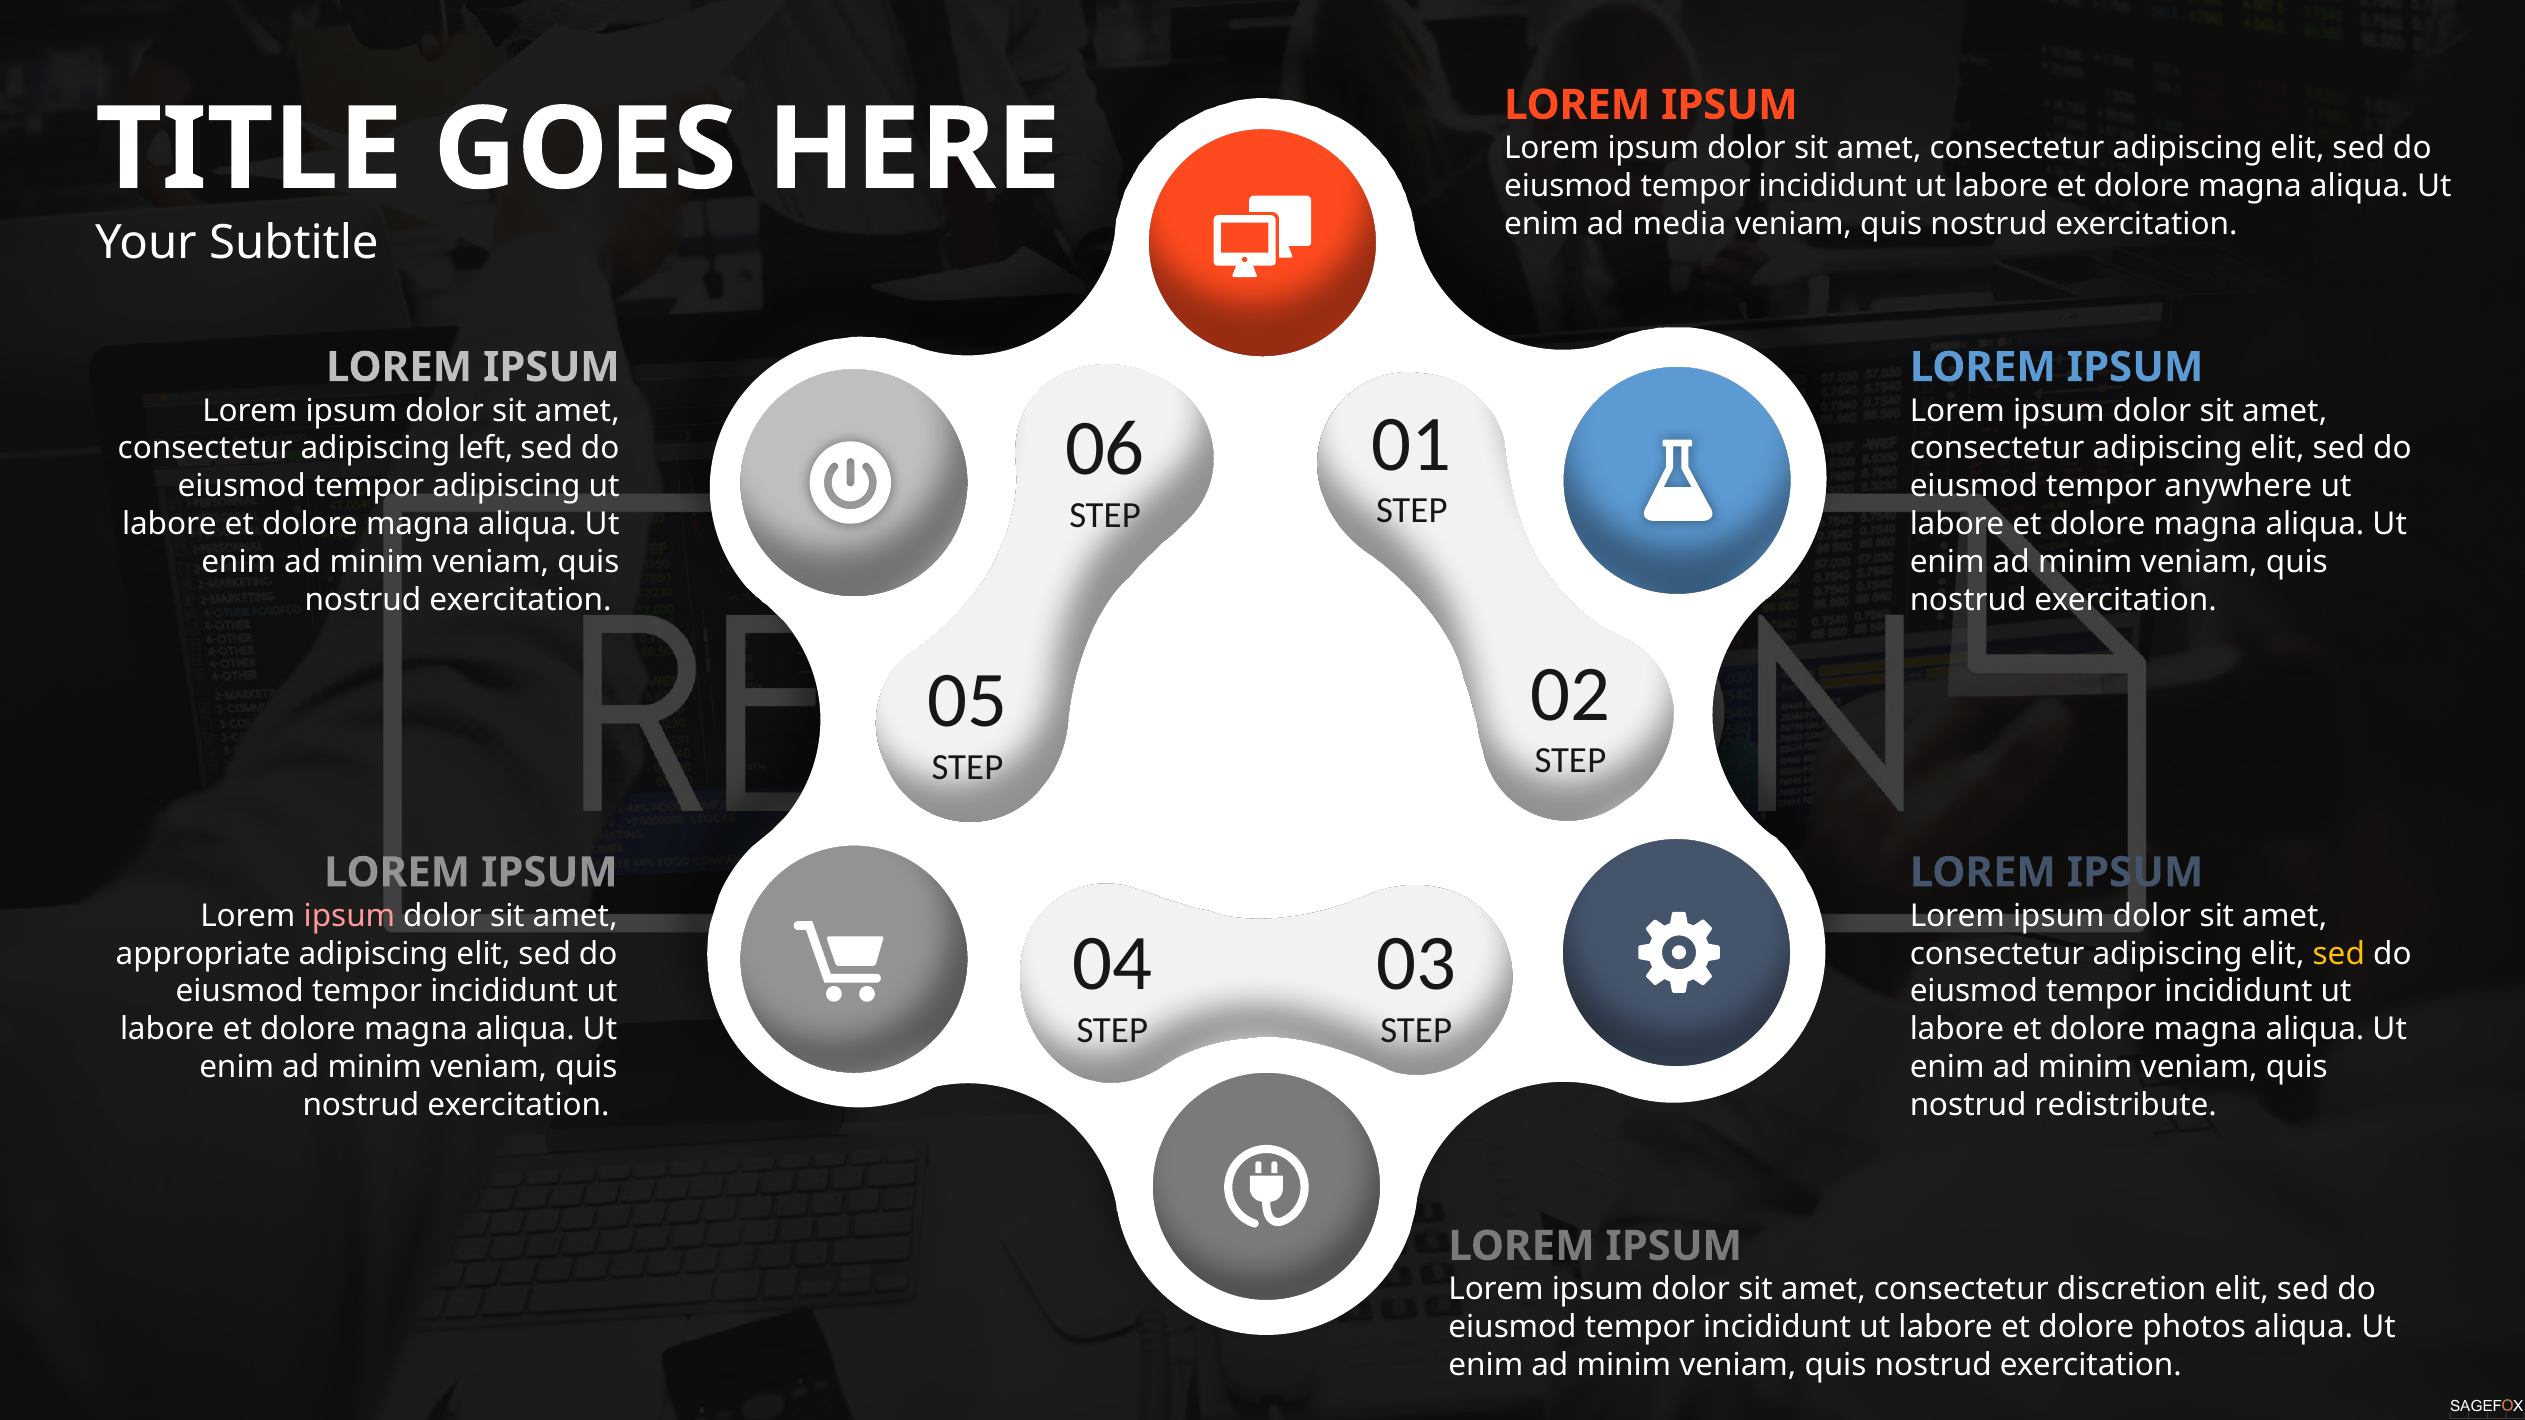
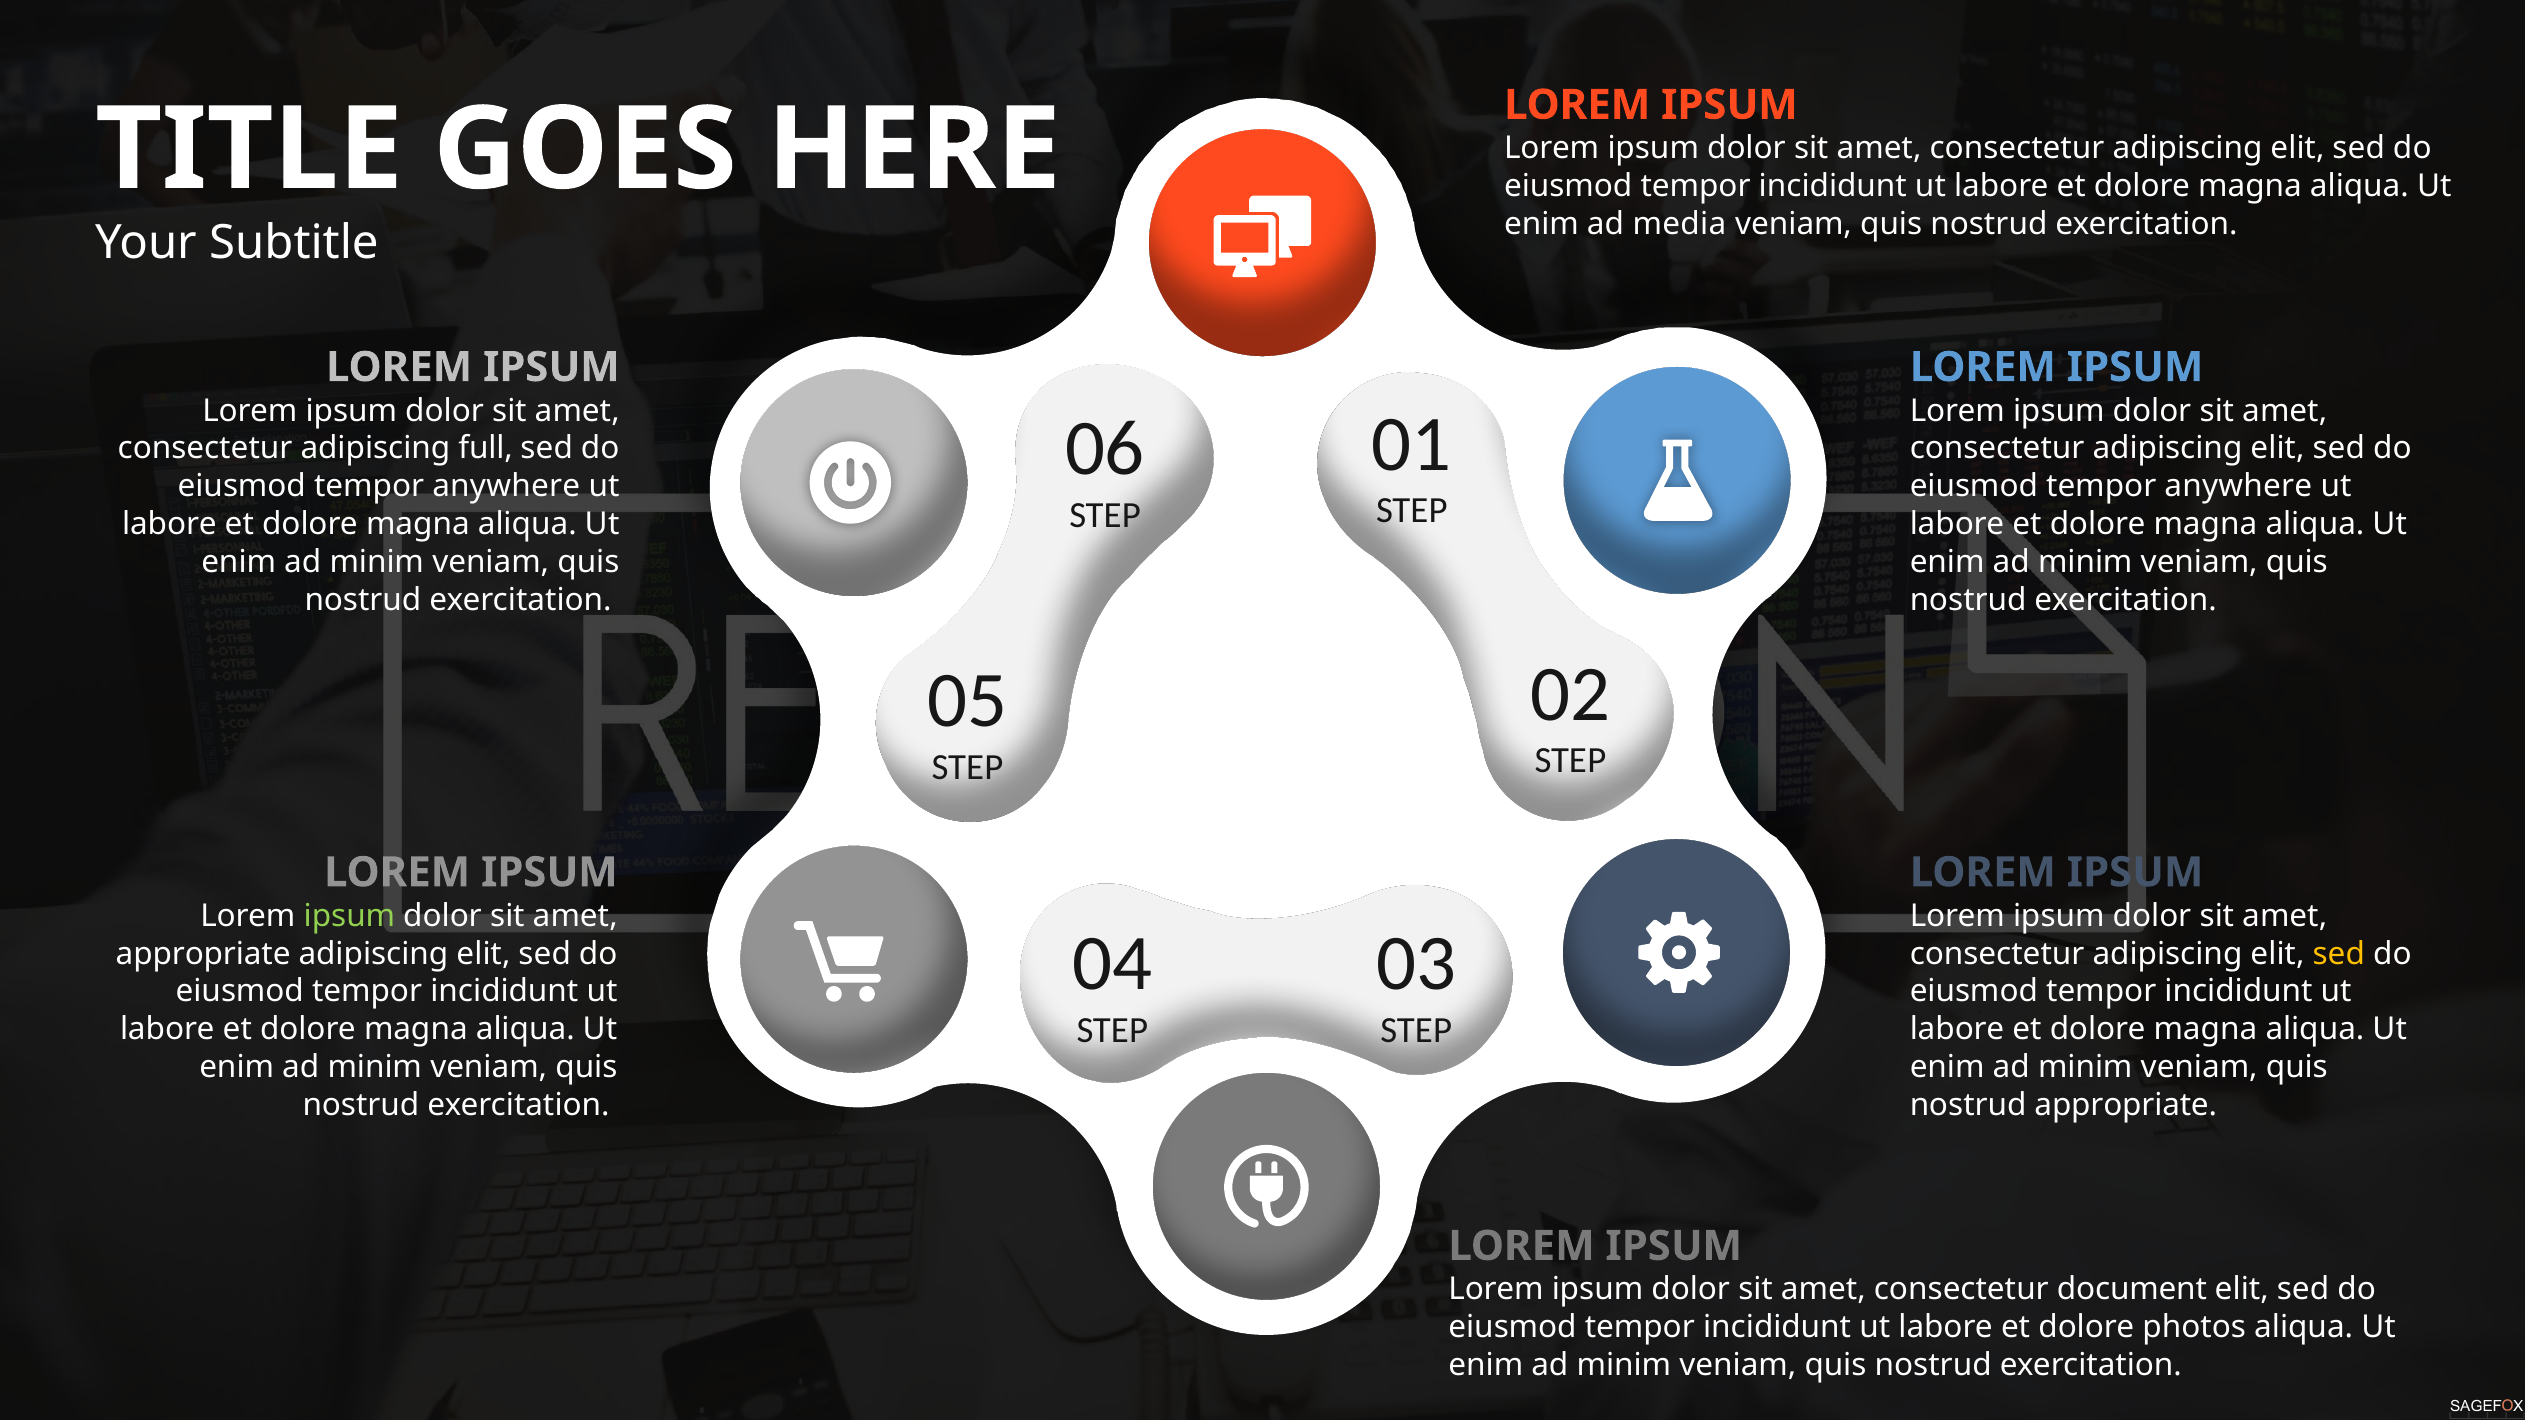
left: left -> full (486, 449)
adipiscing: adipiscing -> anywhere (506, 487)
ipsum colour: pink -> light green (349, 916)
nostrud redistribute: redistribute -> appropriate (2126, 1105)
discretion: discretion -> document (2132, 1290)
